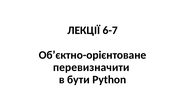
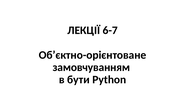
перевизначити: перевизначити -> замовчуванням (91, 67)
